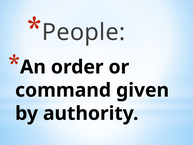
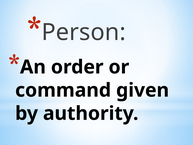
People: People -> Person (84, 32)
